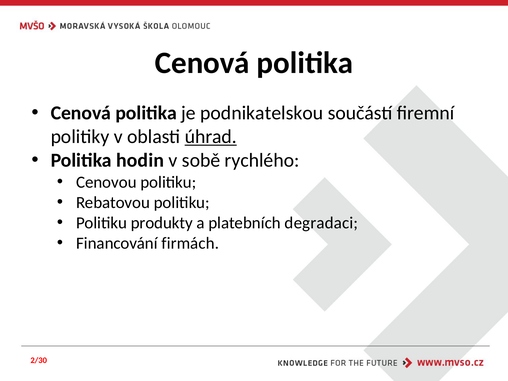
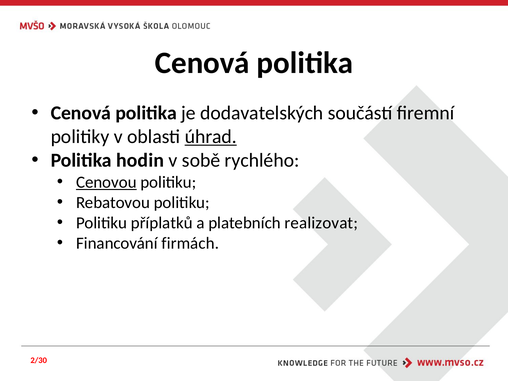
podnikatelskou: podnikatelskou -> dodavatelských (262, 113)
Cenovou underline: none -> present (106, 182)
produkty: produkty -> příplatků (162, 223)
degradaci: degradaci -> realizovat (321, 223)
